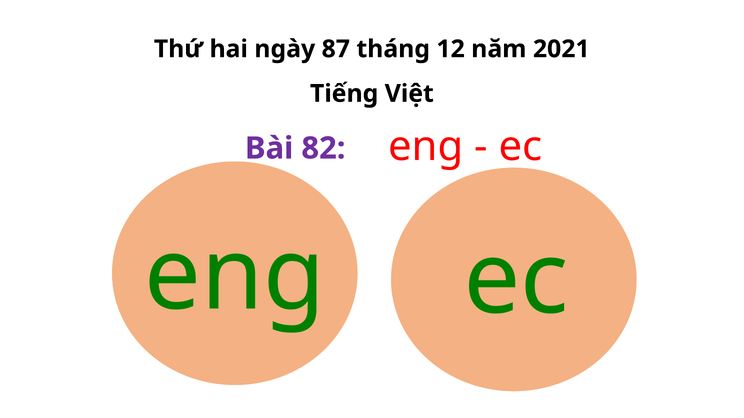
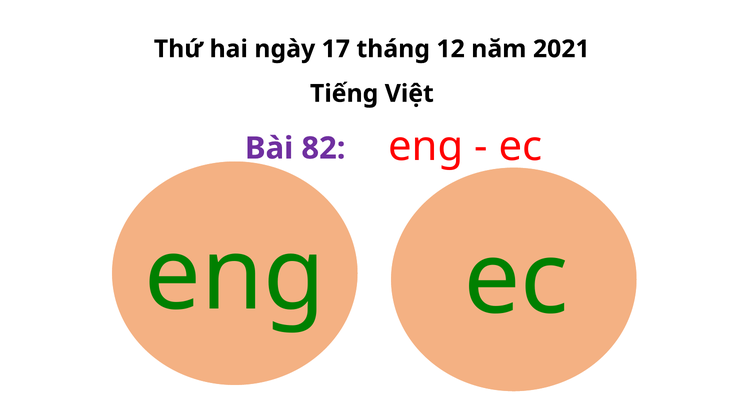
87: 87 -> 17 (336, 49)
